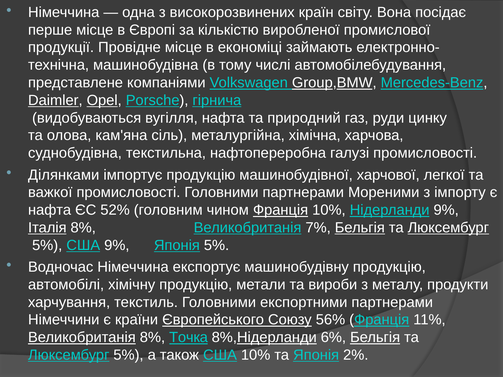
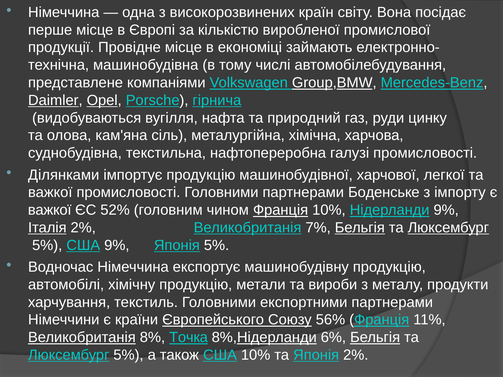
Мореними: Мореними -> Боденське (384, 193)
нафта: нафта -> важкої (50, 210)
Італія 8%: 8% -> 2% (83, 228)
